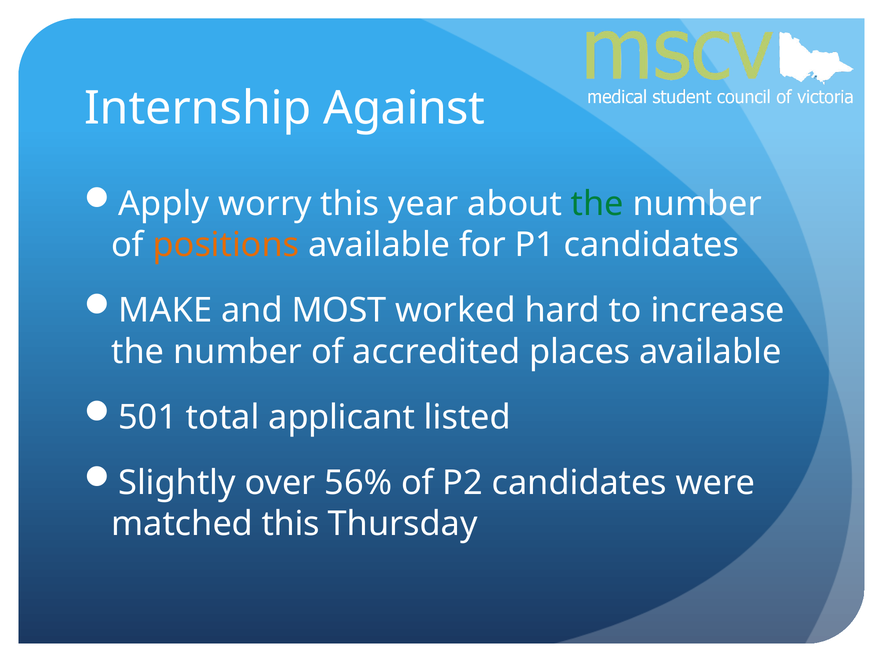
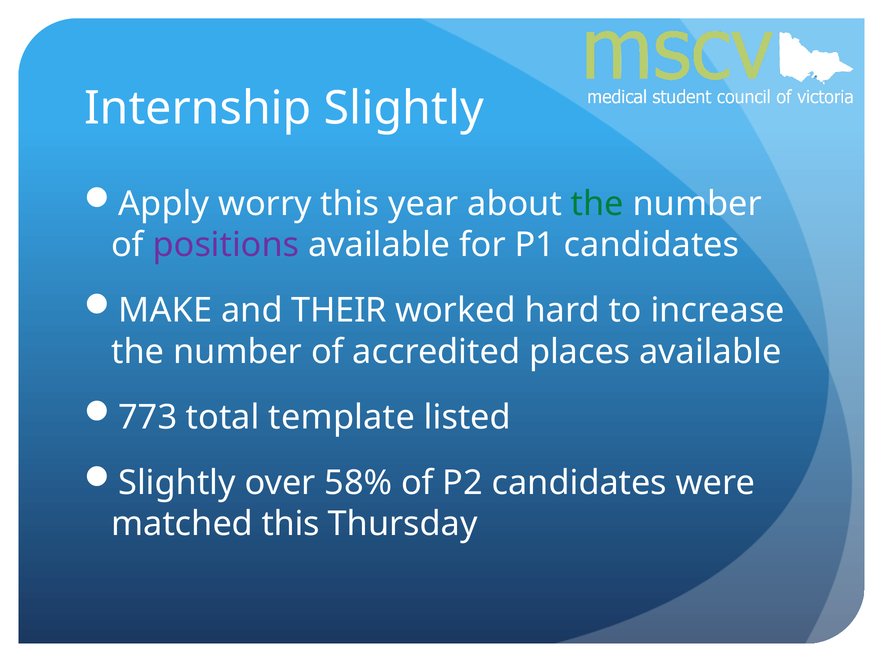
Internship Against: Against -> Slightly (404, 108)
positions colour: orange -> purple (226, 245)
MOST: MOST -> THEIR (339, 311)
501: 501 -> 773 (148, 418)
applicant: applicant -> template (342, 418)
56%: 56% -> 58% (358, 483)
